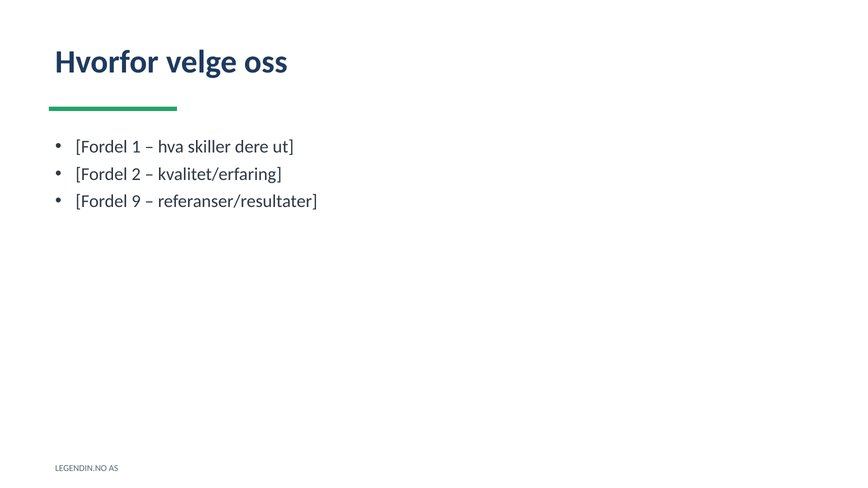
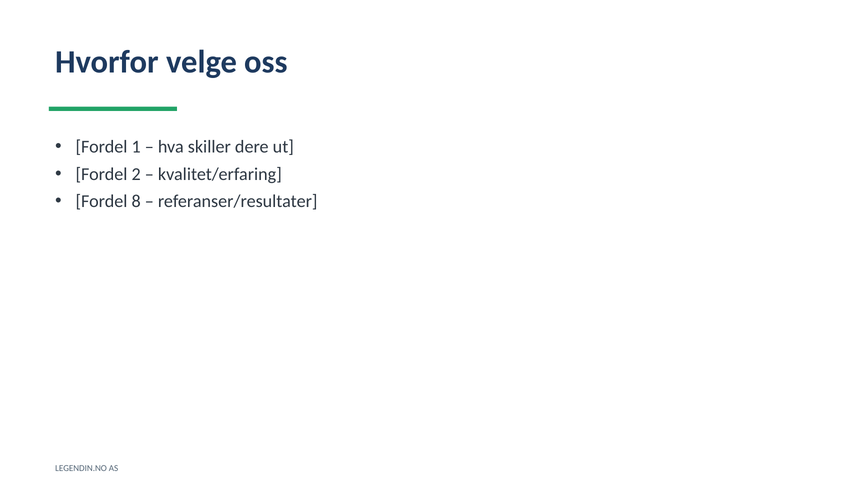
9: 9 -> 8 (136, 201)
